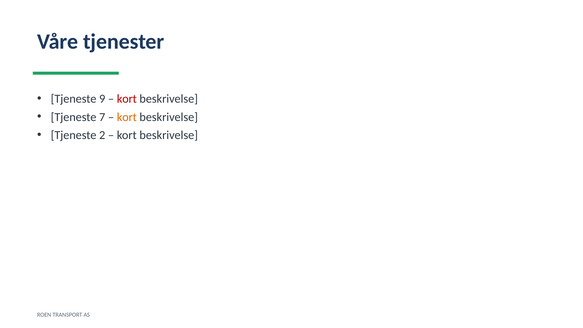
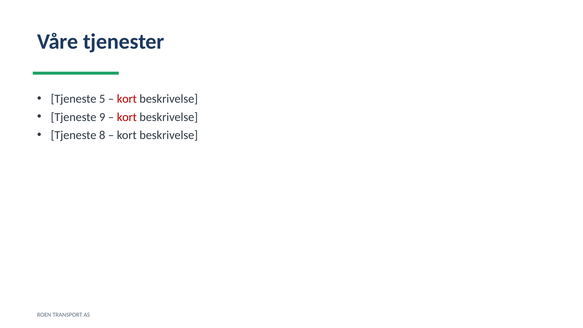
9: 9 -> 5 (102, 99)
7: 7 -> 9 (102, 117)
kort colour: orange -> red (127, 117)
2: 2 -> 8 (102, 135)
